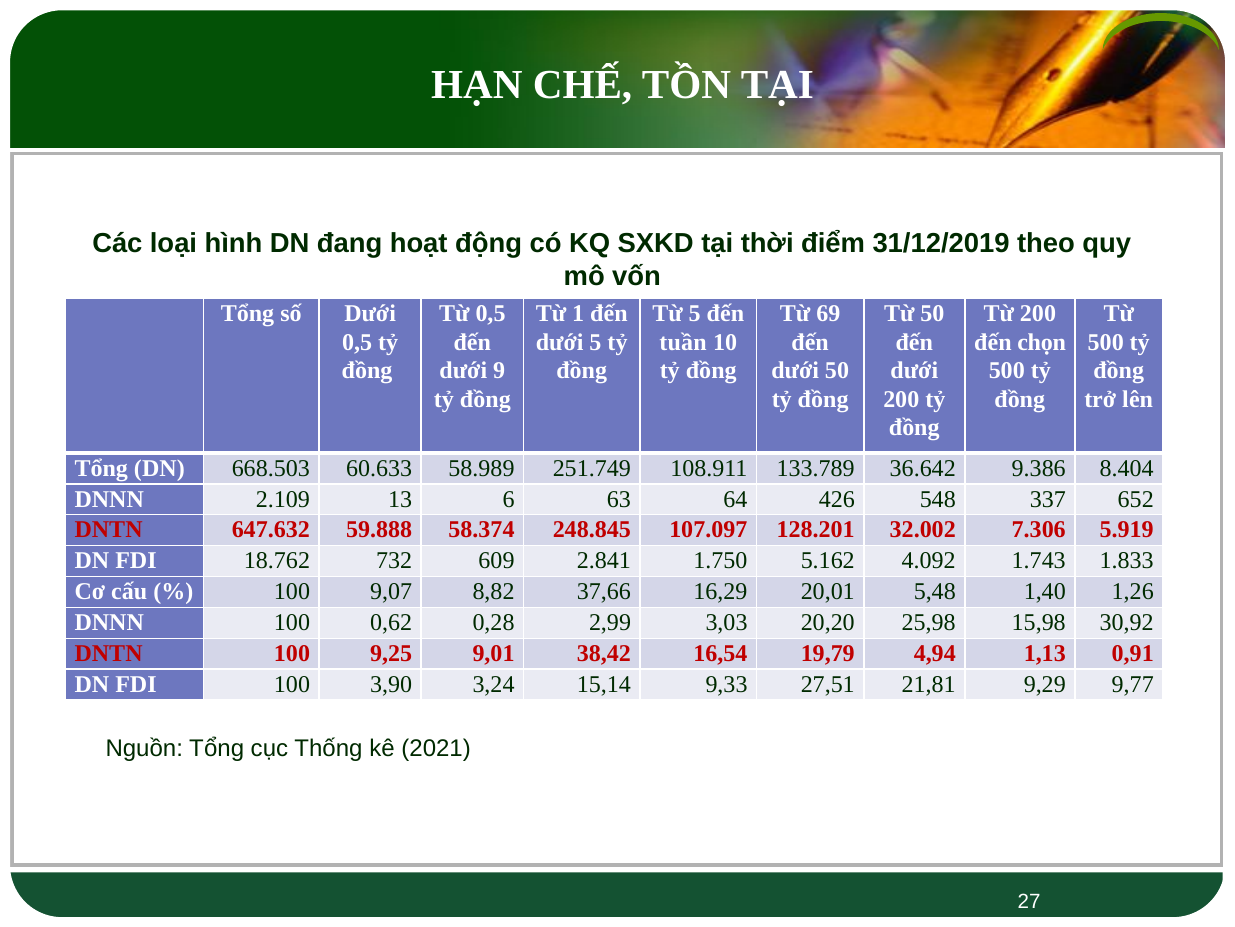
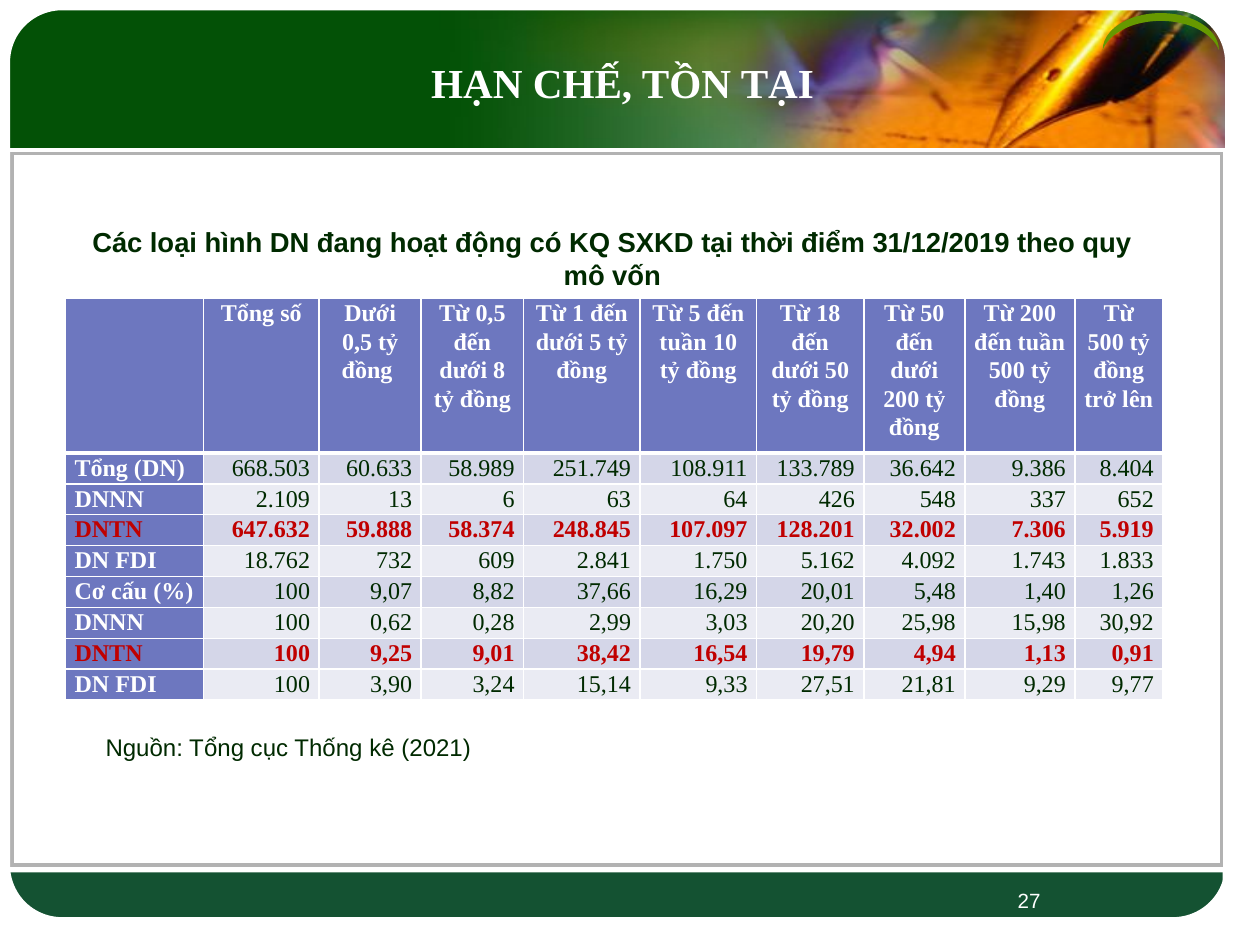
69: 69 -> 18 (828, 314)
chọn: chọn -> tuần (1041, 342)
9: 9 -> 8 (499, 370)
